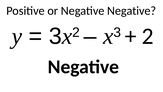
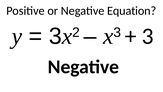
Negative Negative: Negative -> Equation (132, 11)
2: 2 -> 3 (148, 36)
